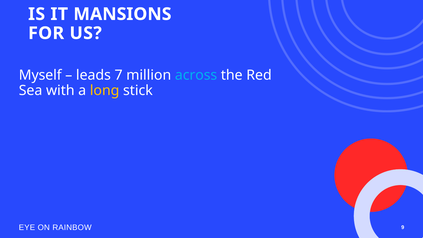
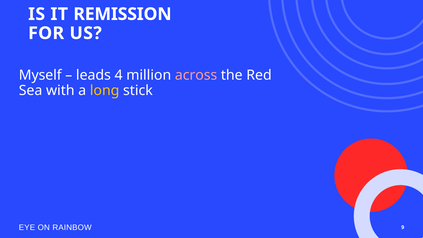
MANSIONS: MANSIONS -> REMISSION (122, 14)
7: 7 -> 4 (119, 75)
across colour: light blue -> pink (196, 75)
